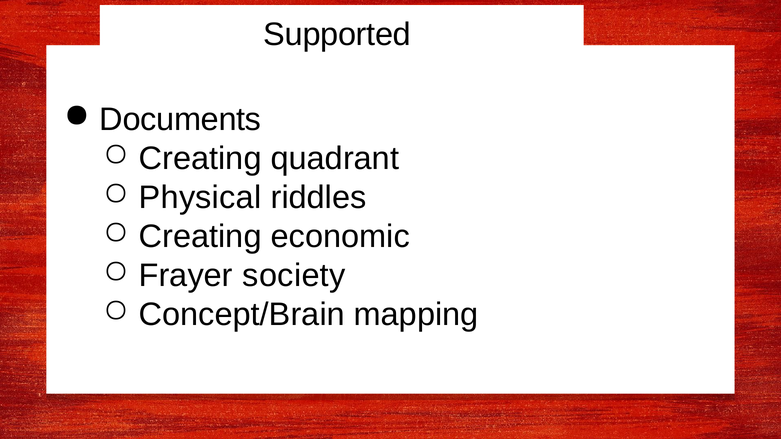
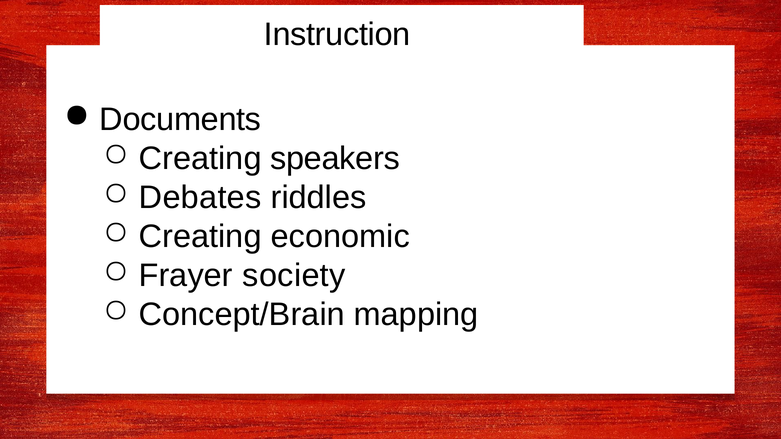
Supported: Supported -> Instruction (337, 35)
quadrant: quadrant -> speakers (335, 159)
Physical: Physical -> Debates (200, 198)
